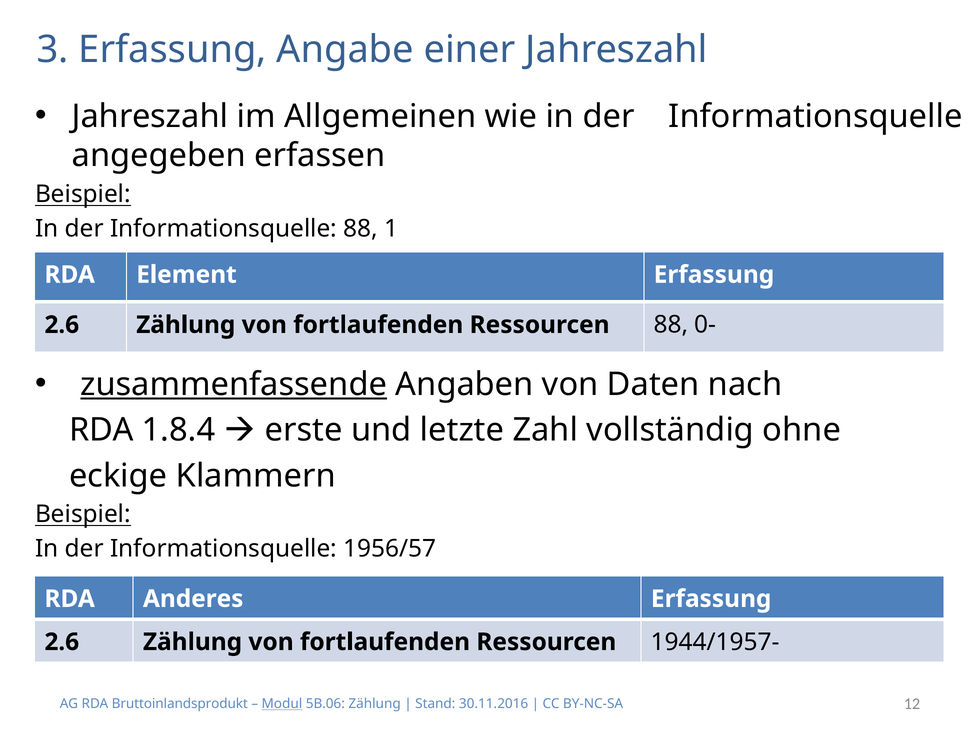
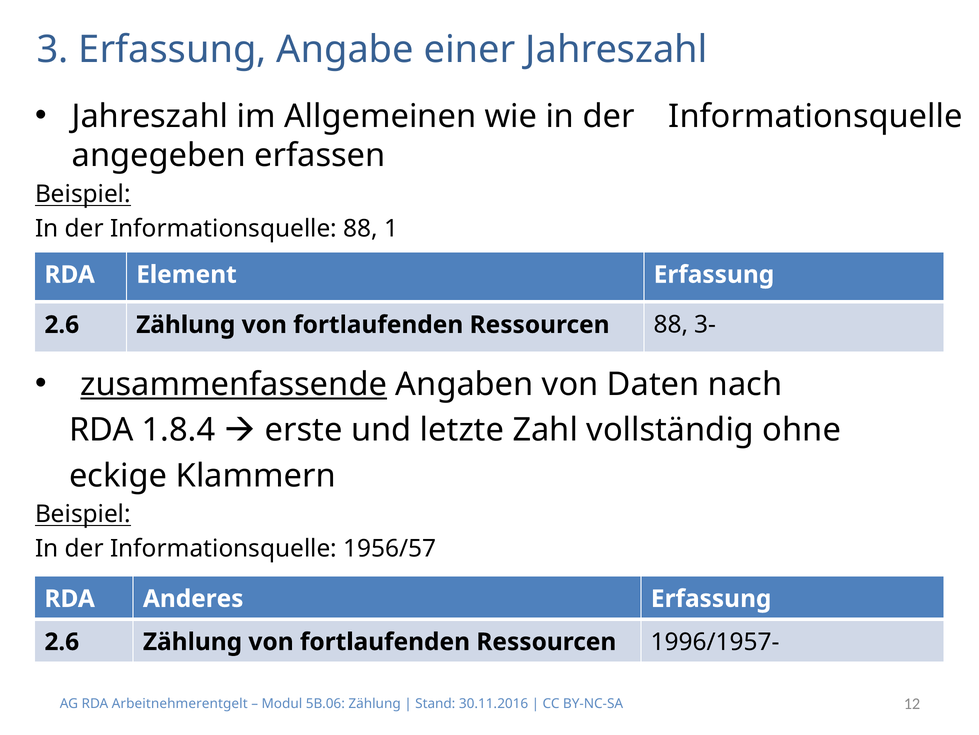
0-: 0- -> 3- (705, 325)
1944/1957-: 1944/1957- -> 1996/1957- (715, 641)
Bruttoinlandsprodukt: Bruttoinlandsprodukt -> Arbeitnehmerentgelt (180, 703)
Modul underline: present -> none (282, 703)
